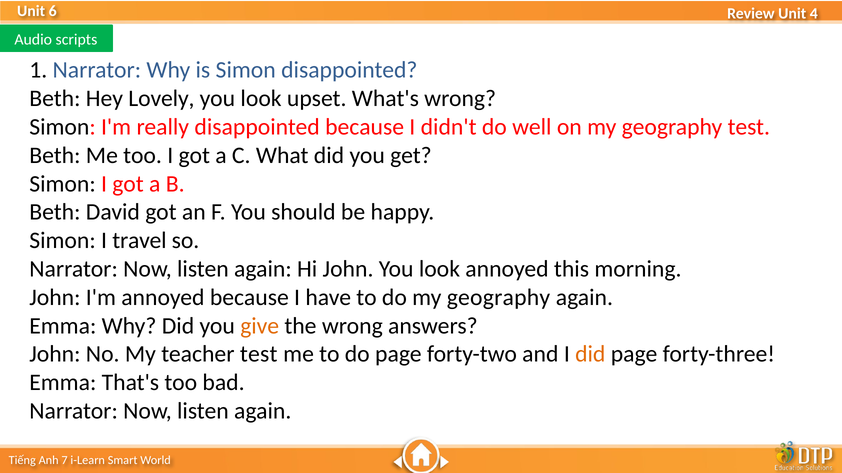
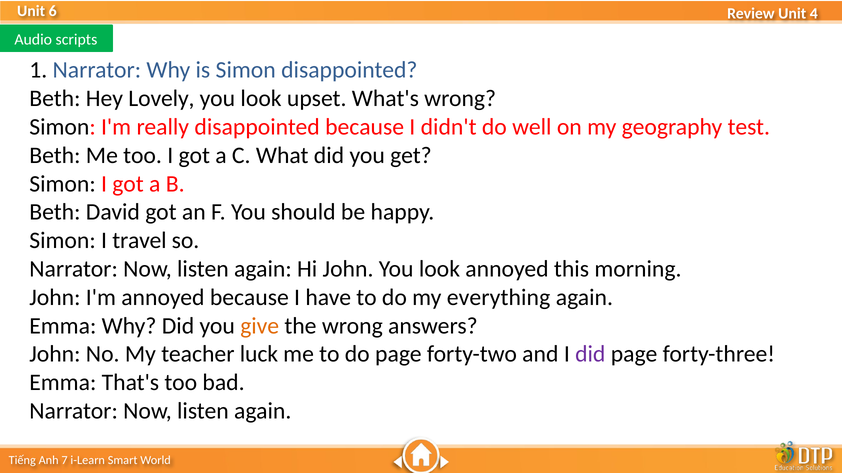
do my geography: geography -> everything (499, 298)
teacher test: test -> luck (259, 355)
did colour: orange -> purple (590, 355)
